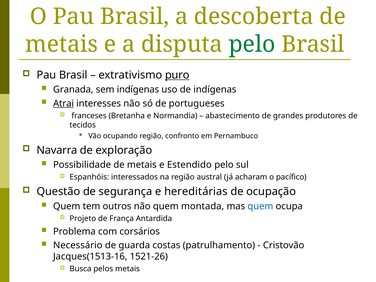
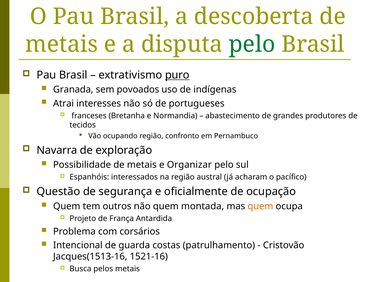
sem indígenas: indígenas -> povoados (138, 90)
Atrai underline: present -> none (64, 103)
Estendido: Estendido -> Organizar (189, 165)
hereditárias: hereditárias -> oficialmente (196, 192)
quem colour: blue -> orange (260, 206)
Necessário: Necessário -> Intencional (78, 245)
1521-26: 1521-26 -> 1521-16 (149, 257)
